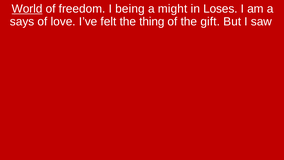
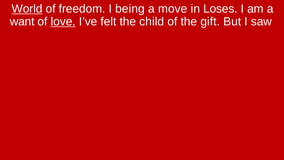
might: might -> move (173, 9)
says: says -> want (22, 22)
love underline: none -> present (63, 22)
thing: thing -> child (152, 22)
